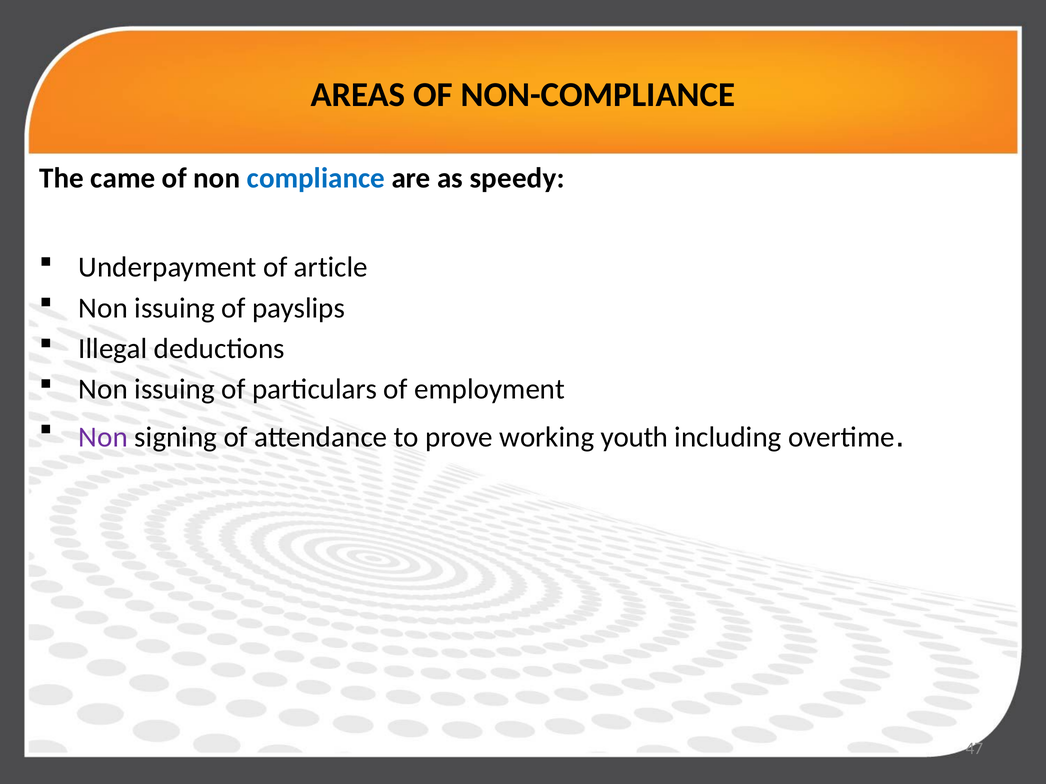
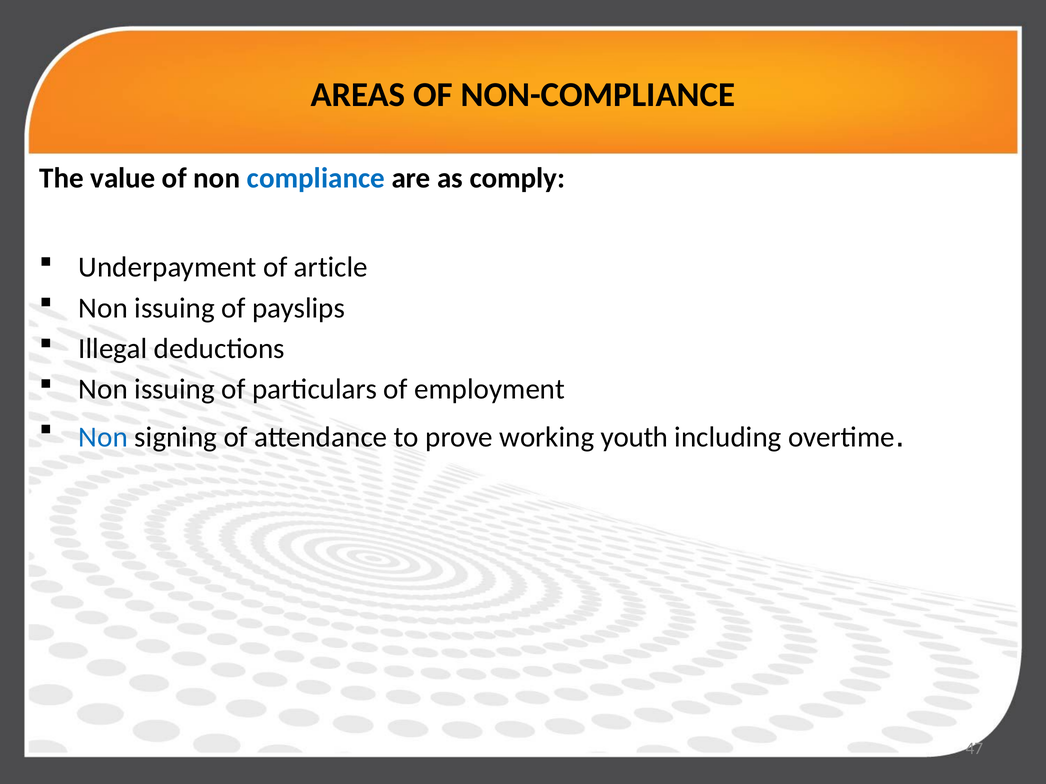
came: came -> value (123, 178)
speedy: speedy -> comply (517, 178)
Non colour: purple -> blue (103, 437)
